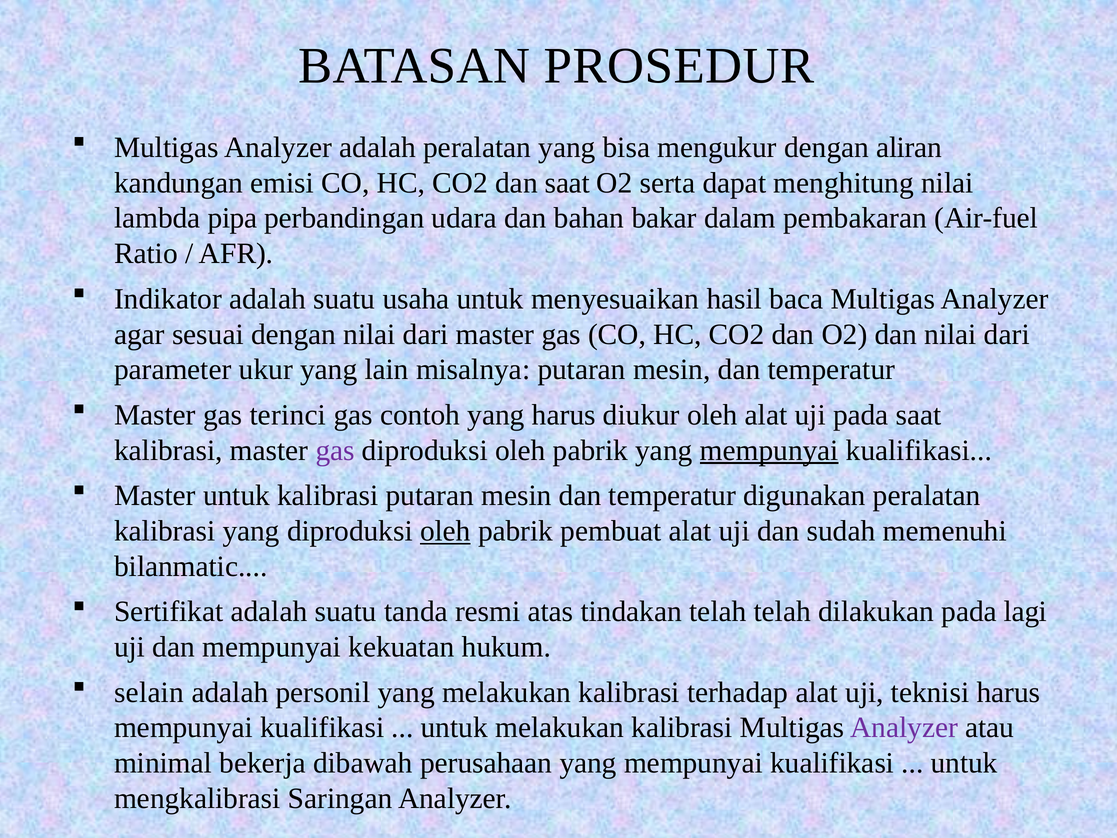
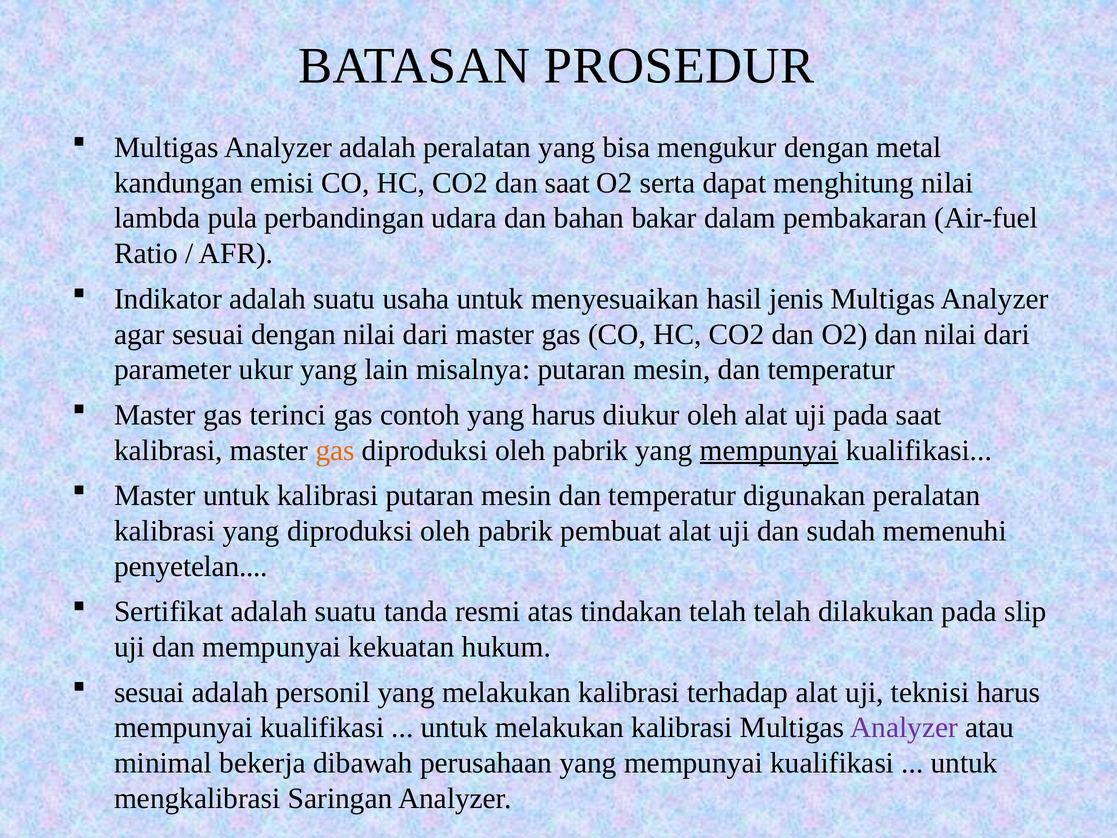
aliran: aliran -> metal (909, 147)
pipa: pipa -> pula (233, 218)
baca: baca -> jenis (796, 299)
gas colour: purple -> orange (335, 450)
oleh underline: present -> none (445, 531)
bilanmatic: bilanmatic -> penyetelan (191, 566)
lagi: lagi -> slip (1025, 612)
selain: selain -> sesuai (149, 692)
